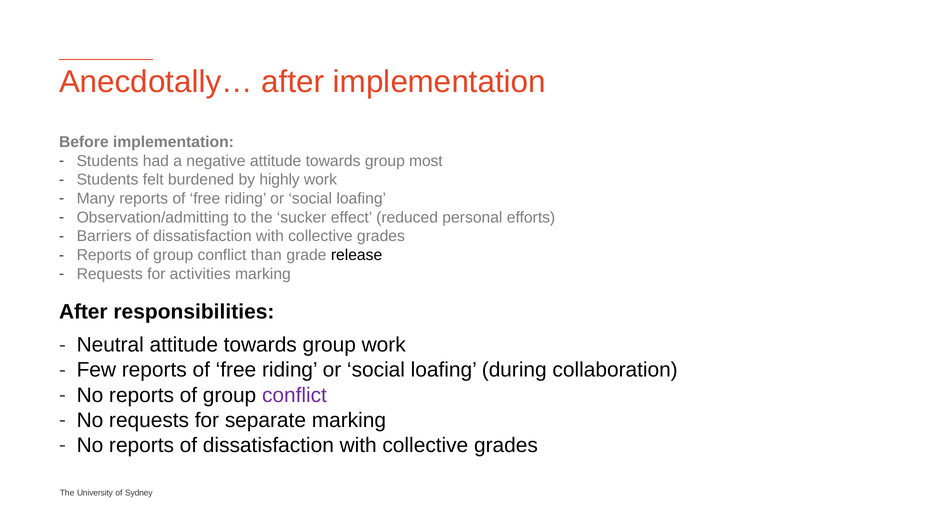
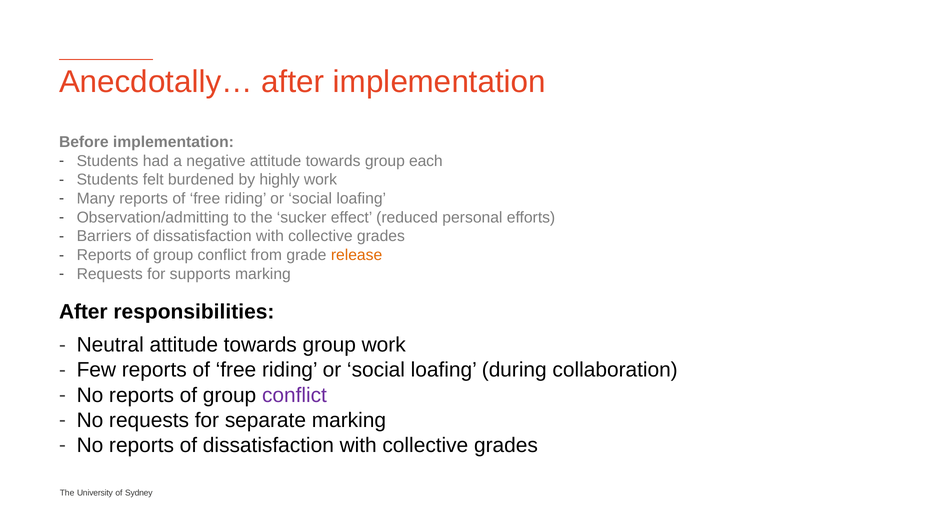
most: most -> each (426, 161)
than: than -> from (266, 255)
release colour: black -> orange (357, 255)
activities: activities -> supports (200, 274)
